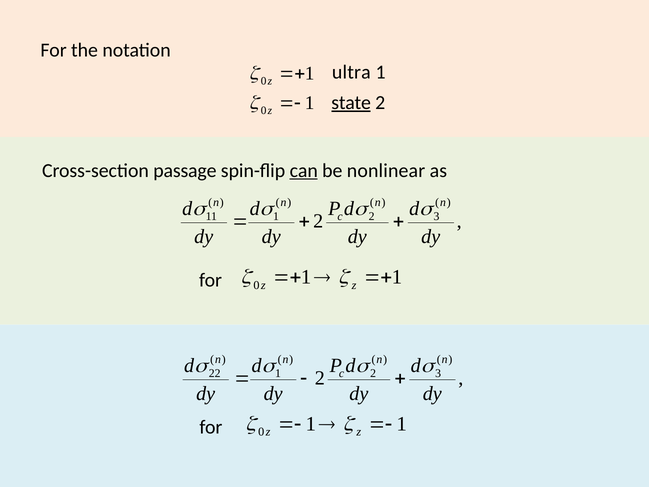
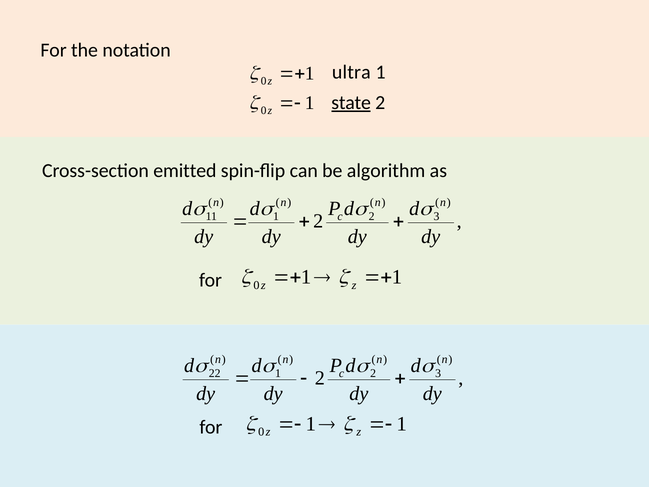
passage: passage -> emitted (185, 170)
can underline: present -> none (304, 170)
nonlinear: nonlinear -> algorithm (386, 170)
